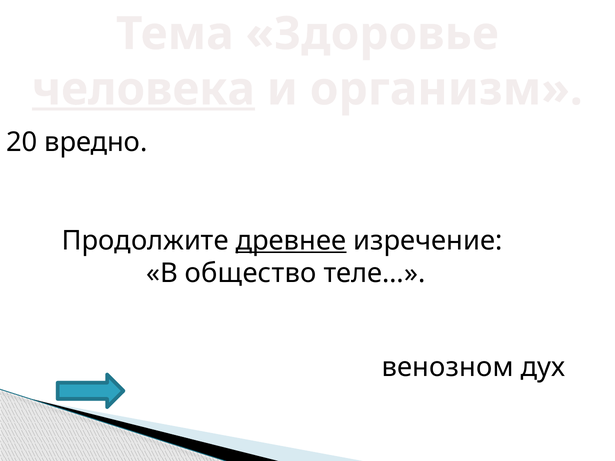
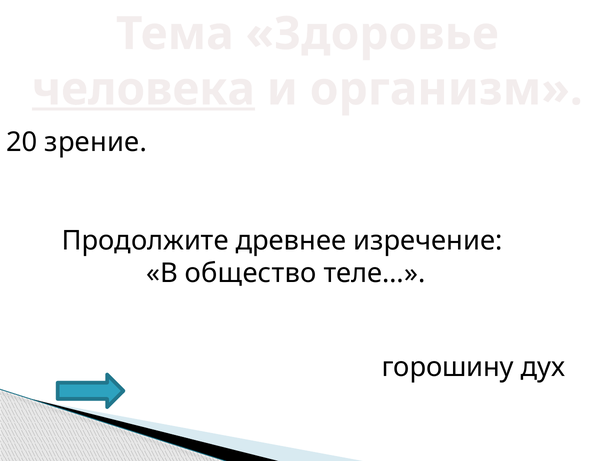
вредно: вредно -> зрение (96, 142)
древнее underline: present -> none (291, 241)
венозном: венозном -> горошину (448, 367)
